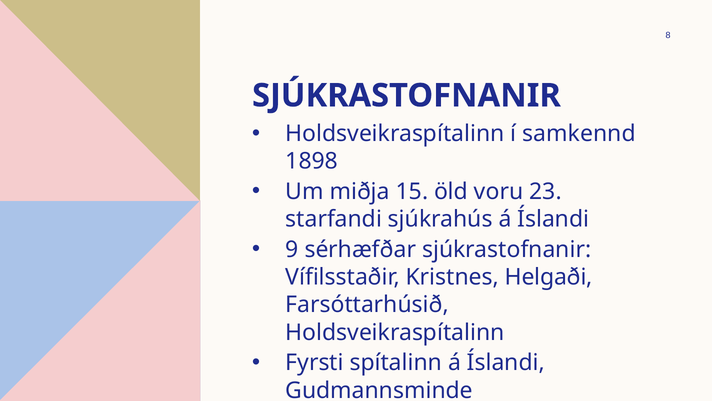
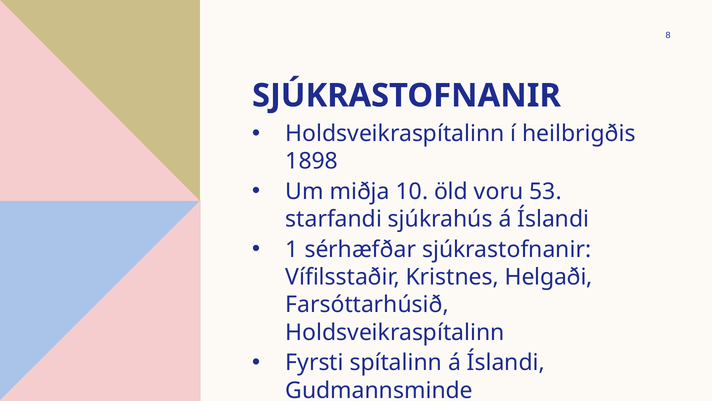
samkennd: samkennd -> heilbrigðis (579, 134)
15: 15 -> 10 (412, 191)
23: 23 -> 53 (545, 191)
9: 9 -> 1 (292, 249)
